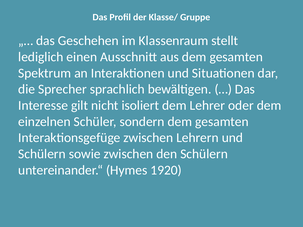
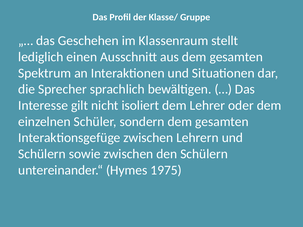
1920: 1920 -> 1975 (166, 170)
